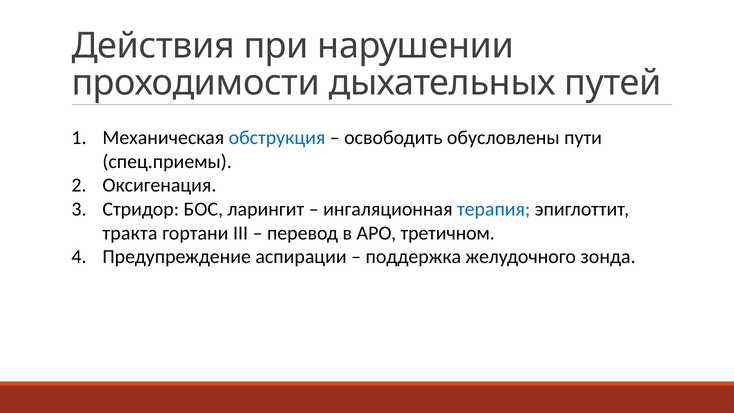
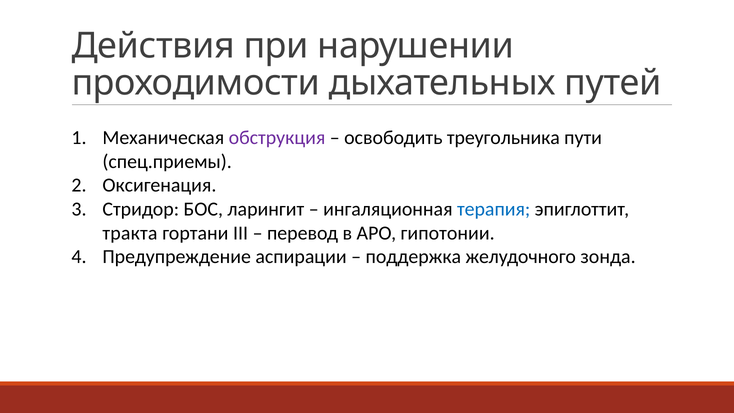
обструкция colour: blue -> purple (277, 138)
обусловлены: обусловлены -> треугольника (503, 138)
третичном: третичном -> гипотонии (448, 233)
